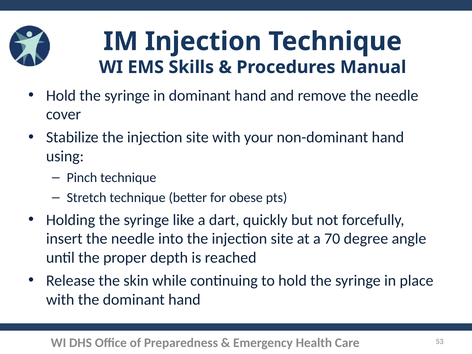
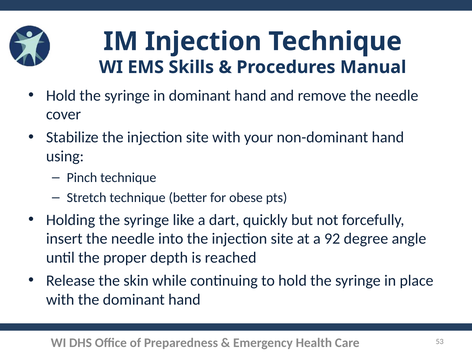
70: 70 -> 92 (332, 239)
